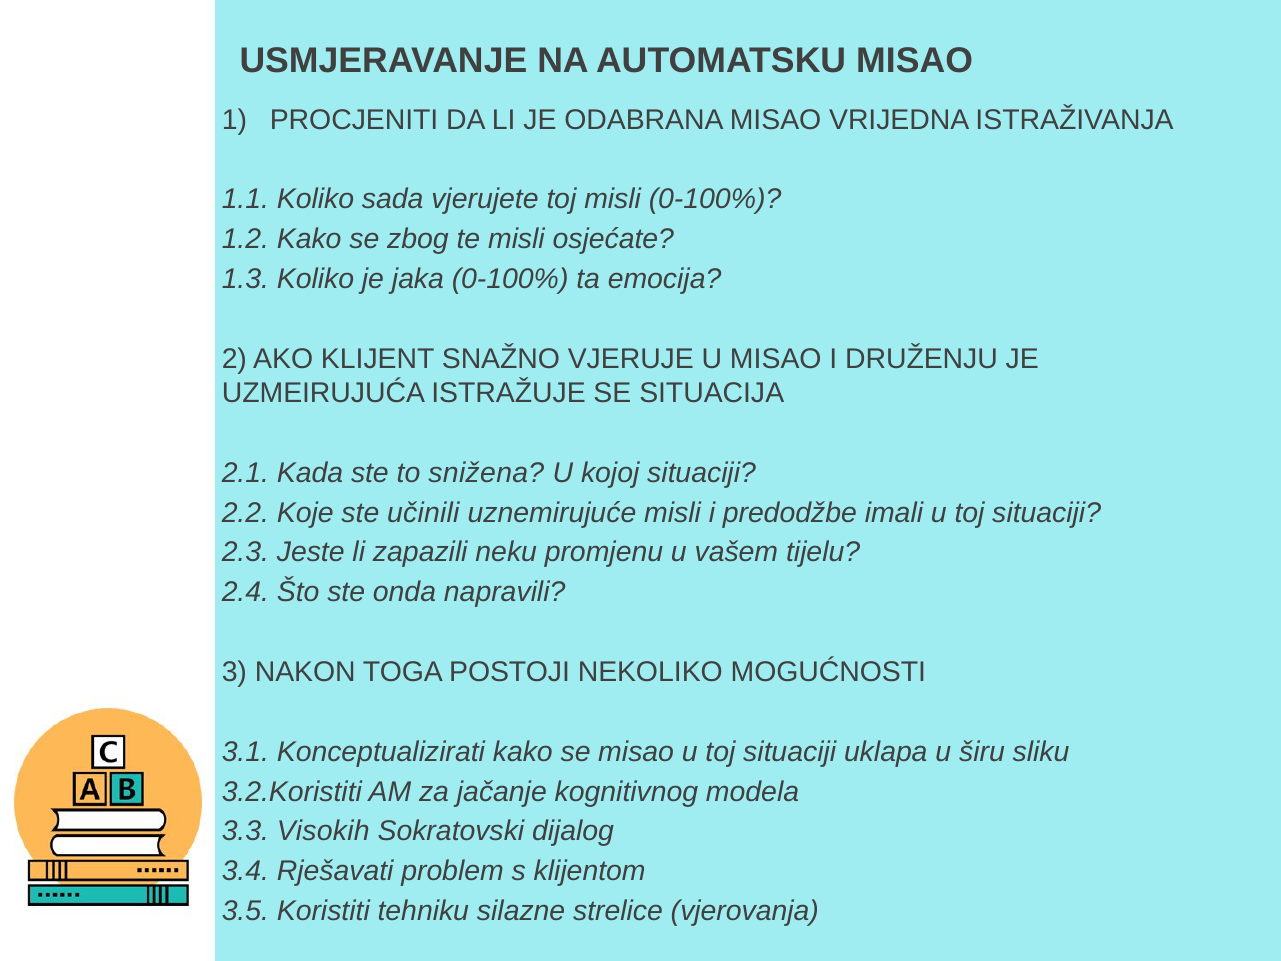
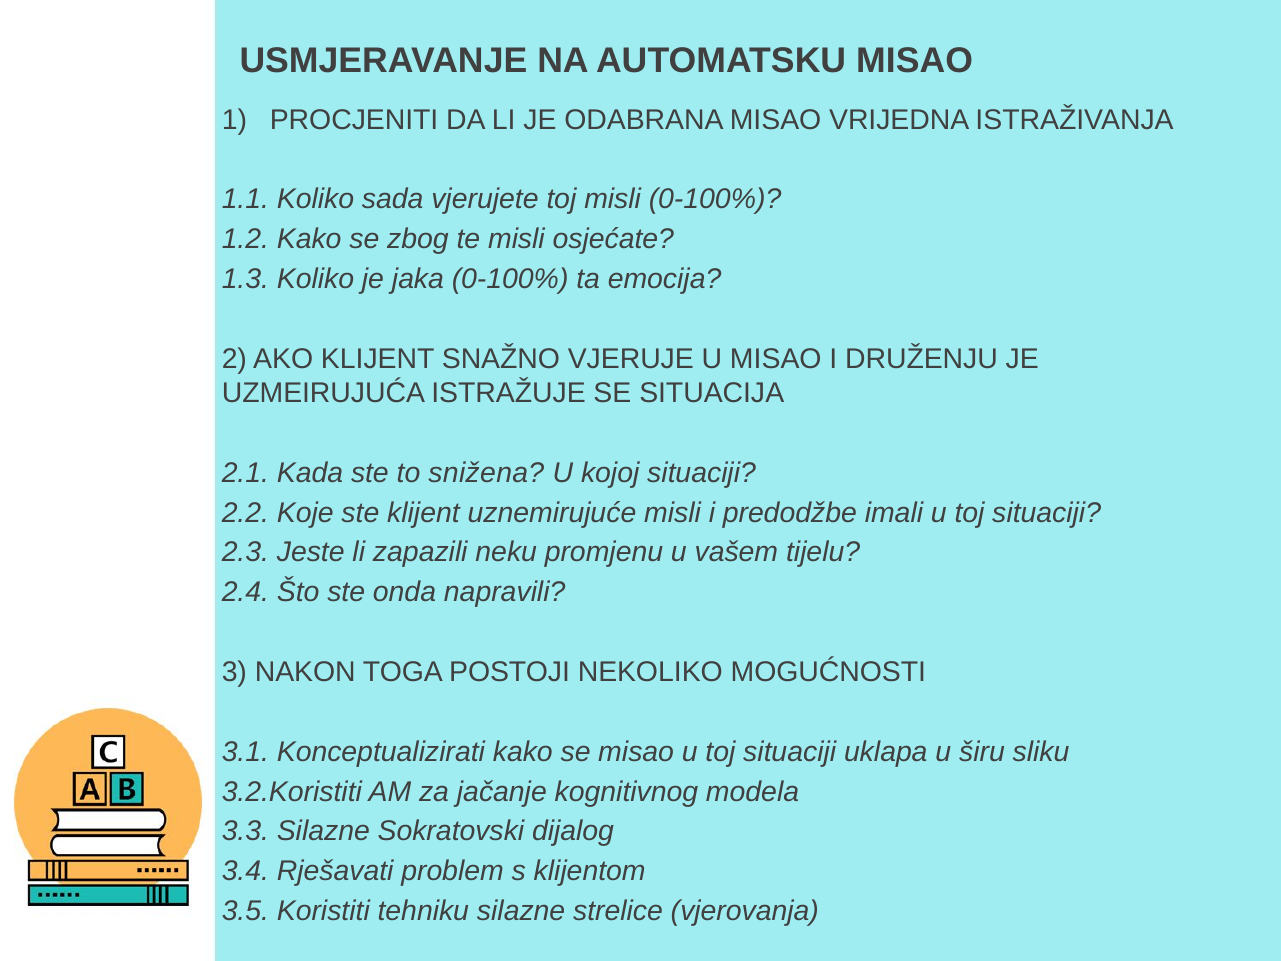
ste učinili: učinili -> klijent (423, 513)
3.3 Visokih: Visokih -> Silazne (323, 831)
